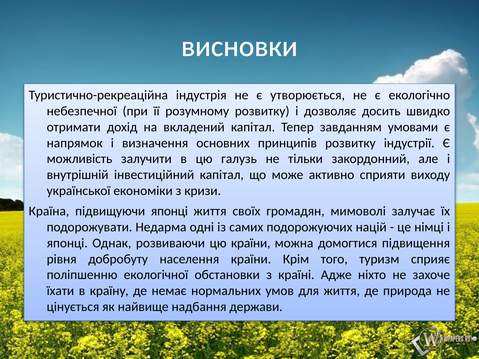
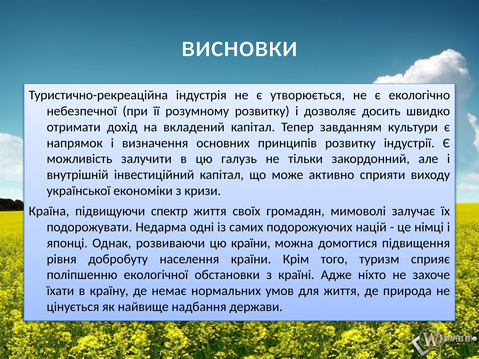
умовами: умовами -> культури (413, 127)
підвищуючи японці: японці -> спектр (169, 211)
